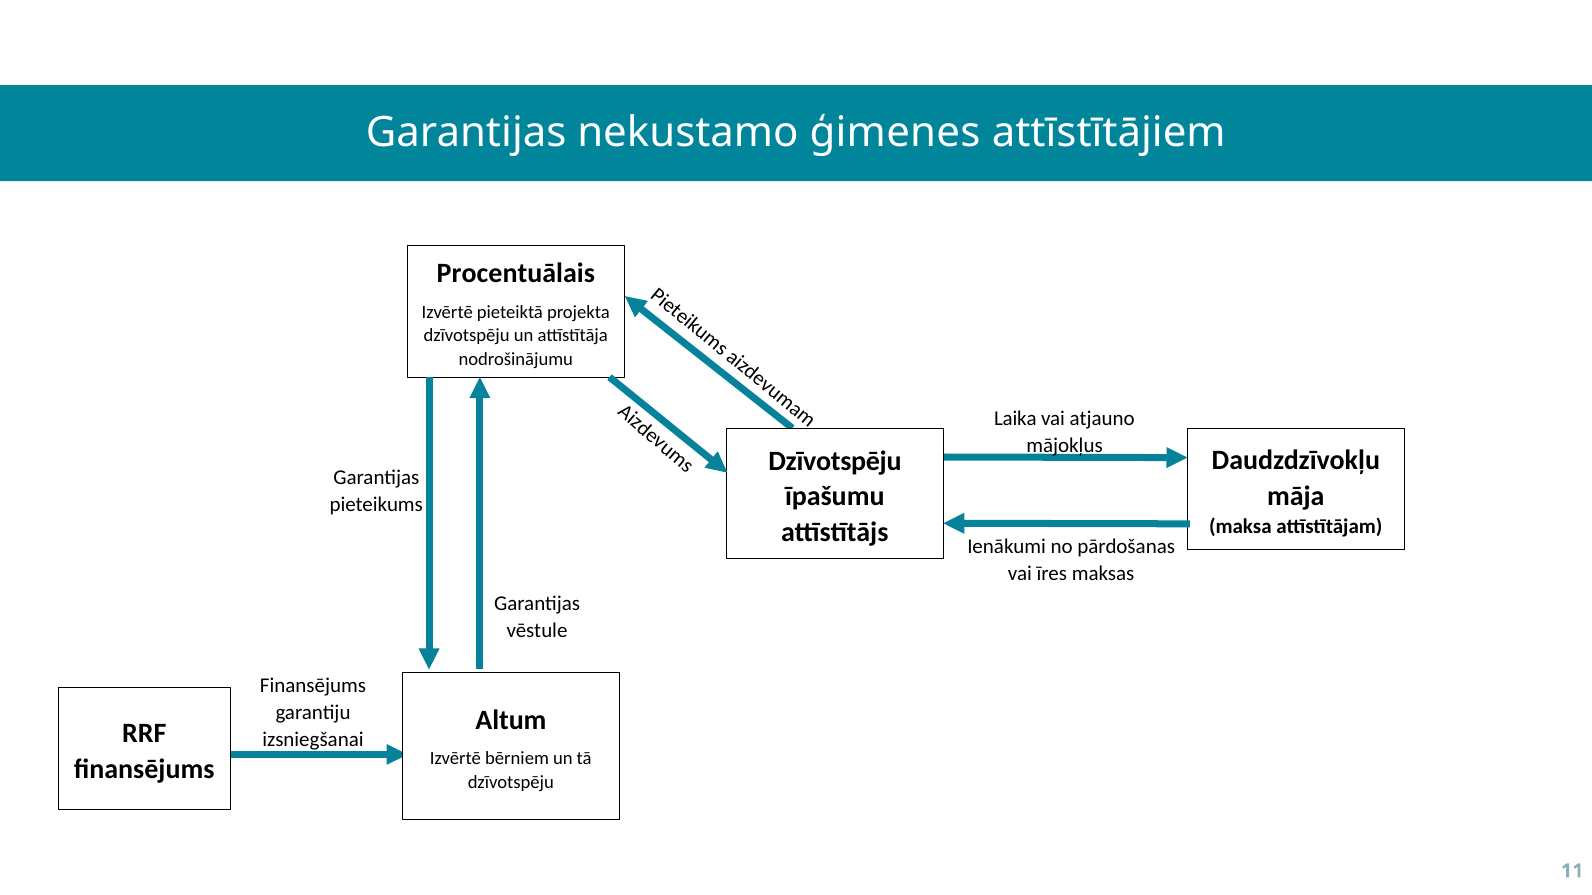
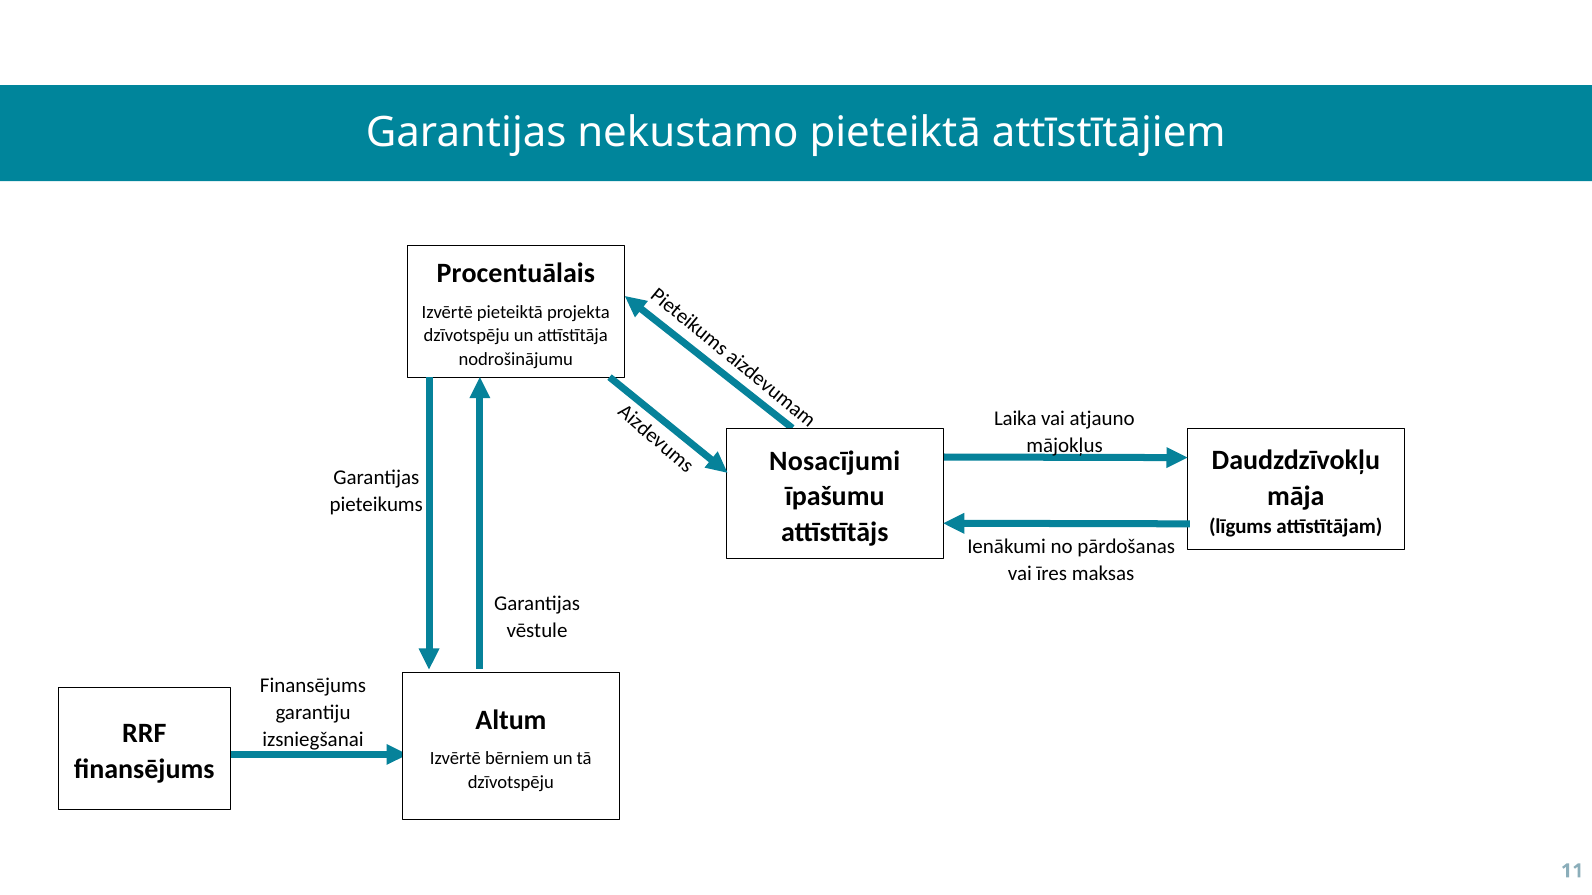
nekustamo ģimenes: ģimenes -> pieteiktā (895, 132)
Dzīvotspēju: Dzīvotspēju -> Nosacījumi (835, 461)
maksa: maksa -> līgums (1240, 527)
